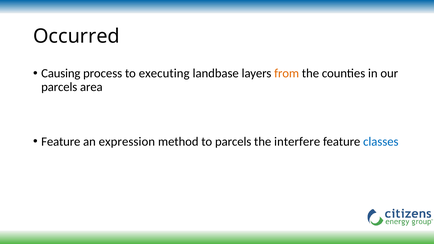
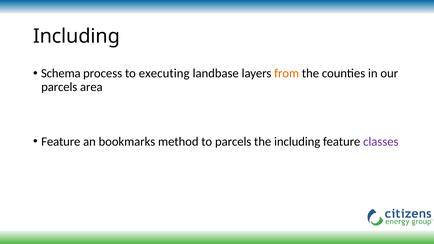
Occurred: Occurred -> Including (77, 36)
Causing: Causing -> Schema (61, 73)
expression: expression -> bookmarks (127, 142)
the interfere: interfere -> including (297, 142)
classes colour: blue -> purple (381, 142)
